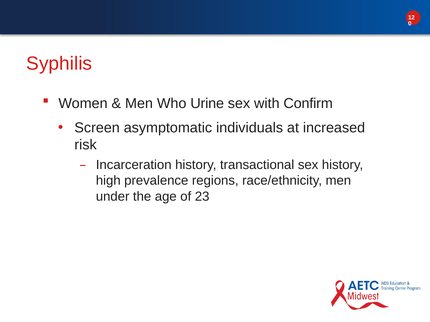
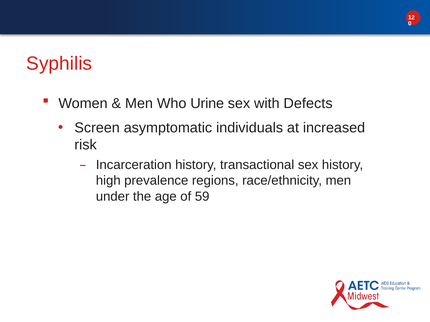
Confirm: Confirm -> Defects (308, 104)
23: 23 -> 59 (202, 197)
